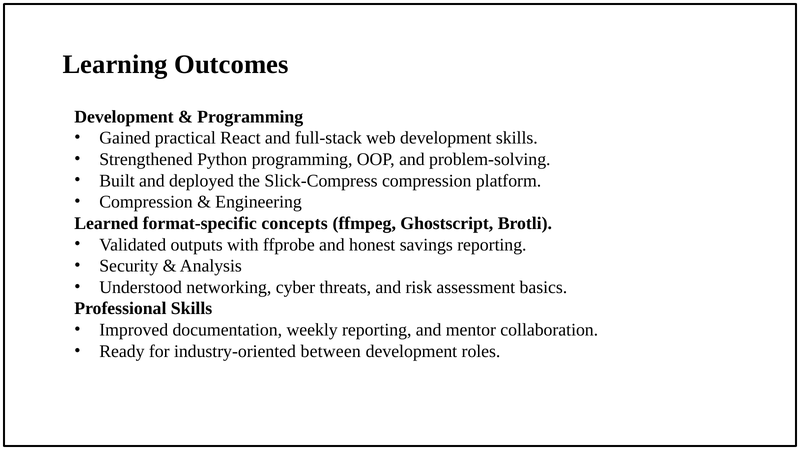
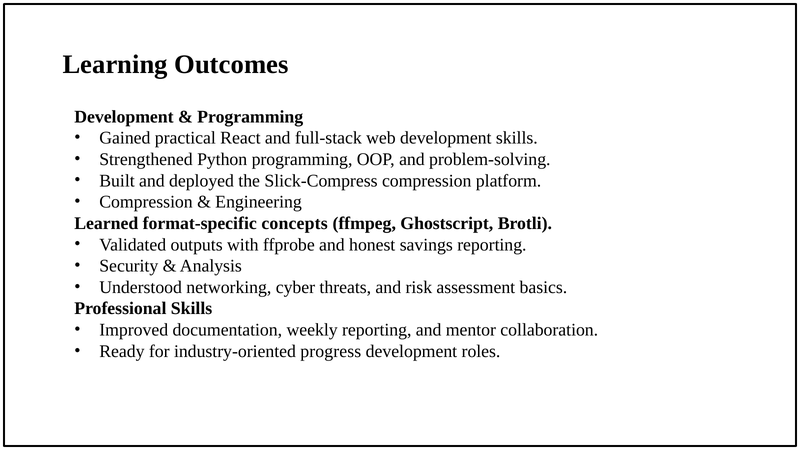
between: between -> progress (331, 351)
